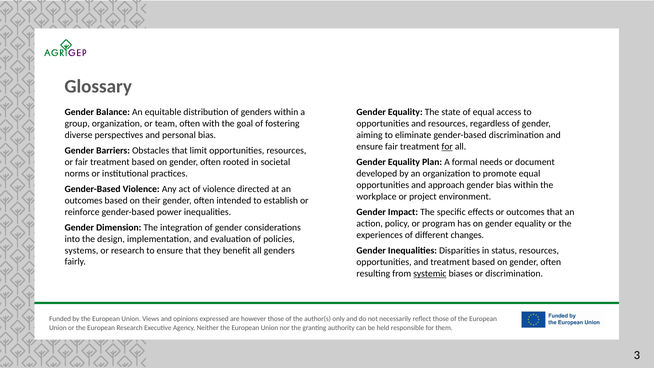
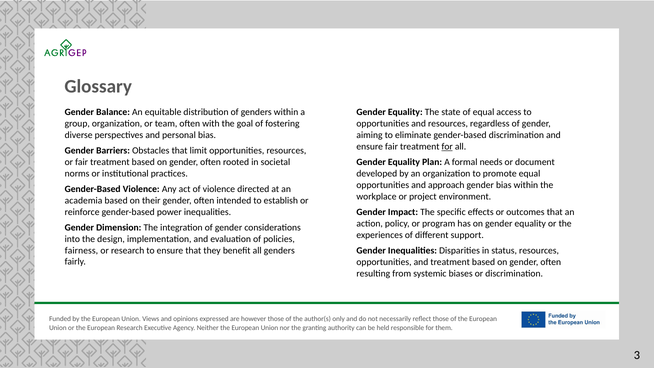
outcomes: outcomes -> academia (84, 200)
changes: changes -> support (467, 235)
systems: systems -> fairness (81, 250)
systemic underline: present -> none (430, 273)
